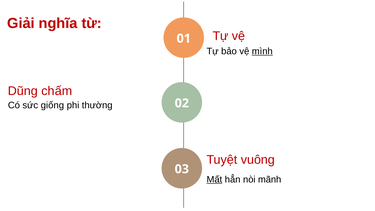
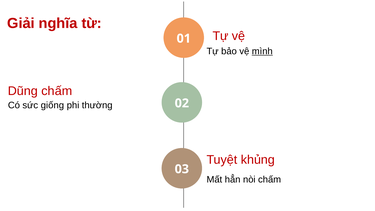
vuông: vuông -> khủng (258, 160)
Mất underline: present -> none (214, 179)
nòi mãnh: mãnh -> chấm (270, 179)
